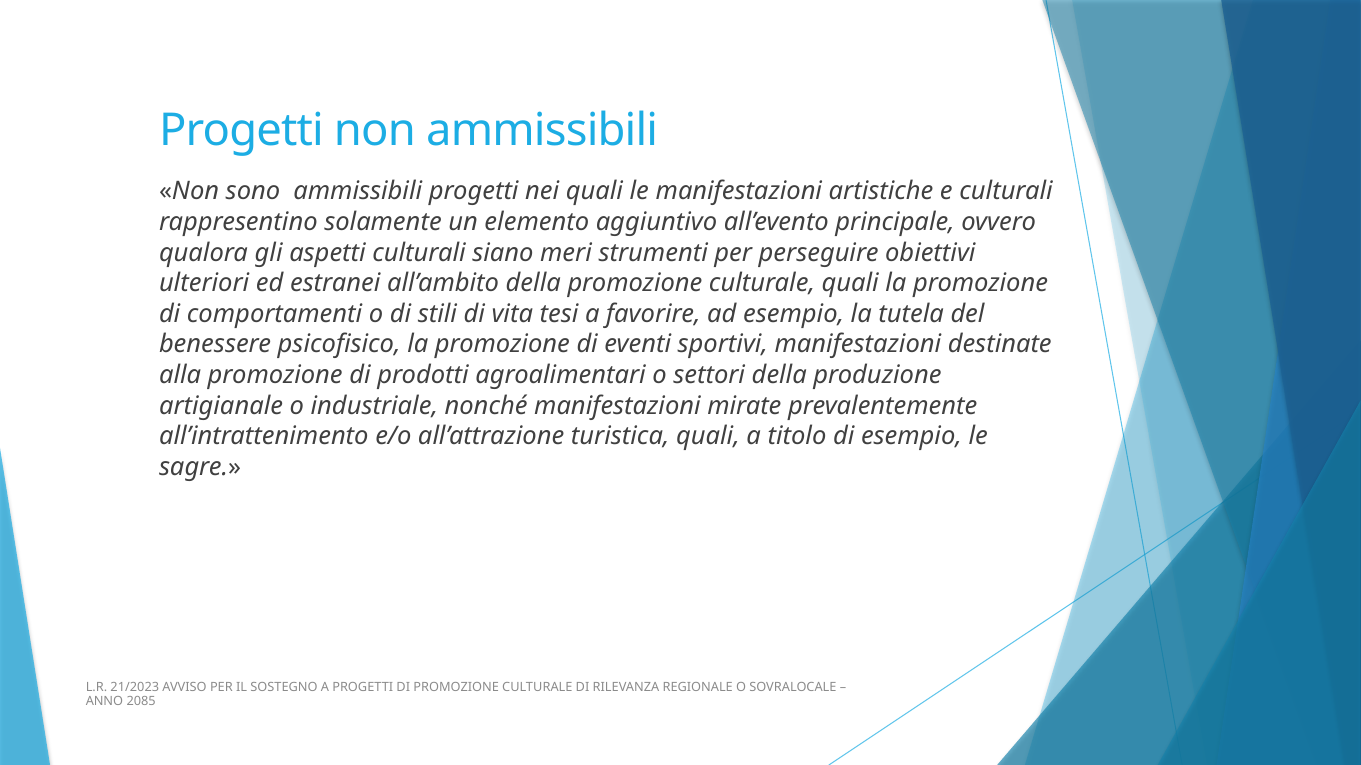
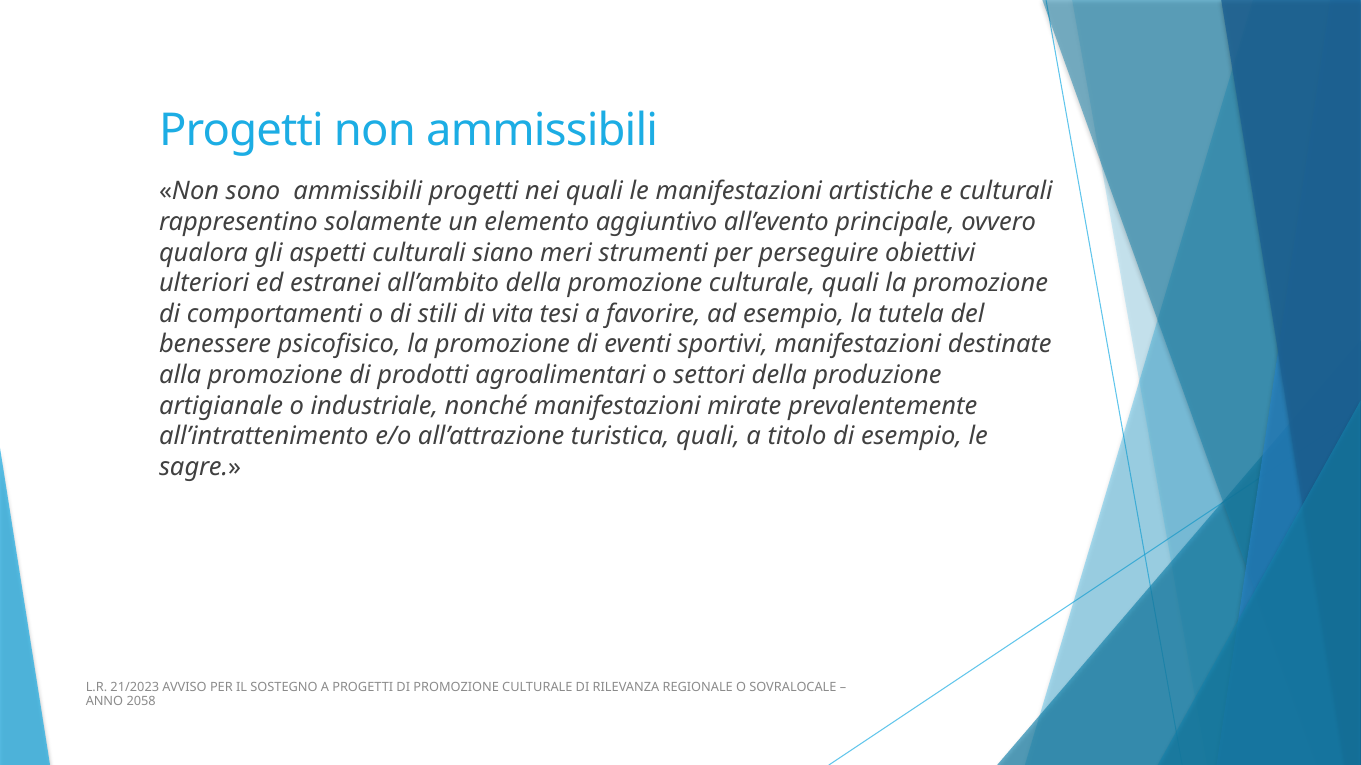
2085: 2085 -> 2058 (141, 701)
